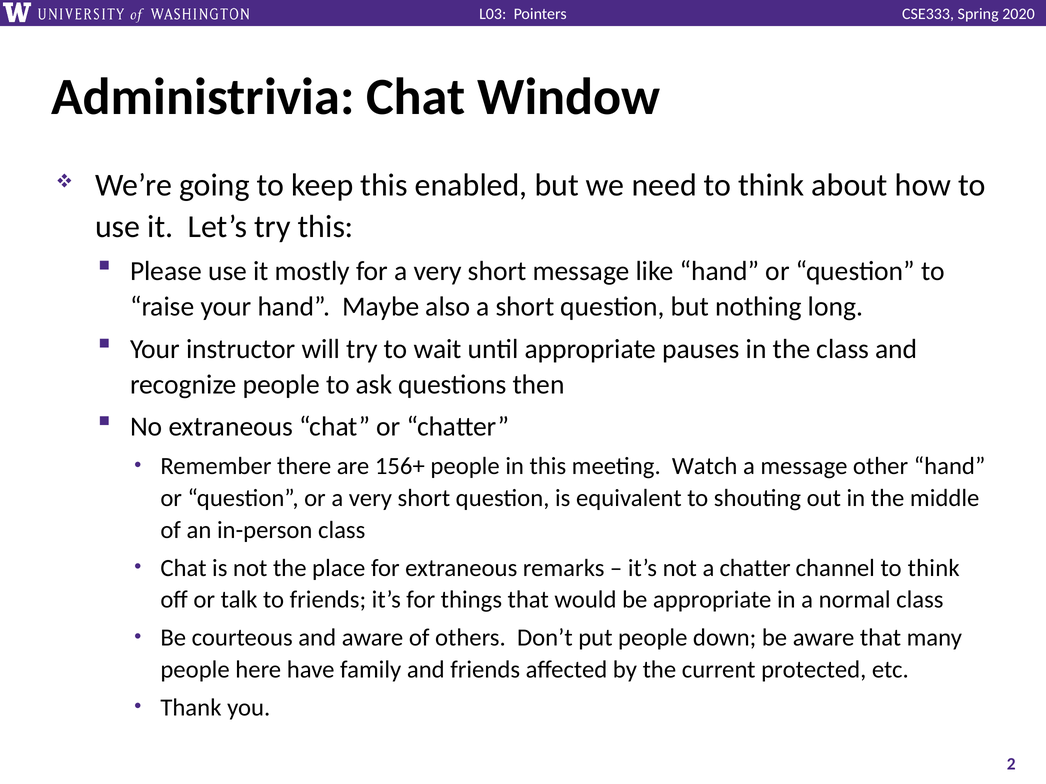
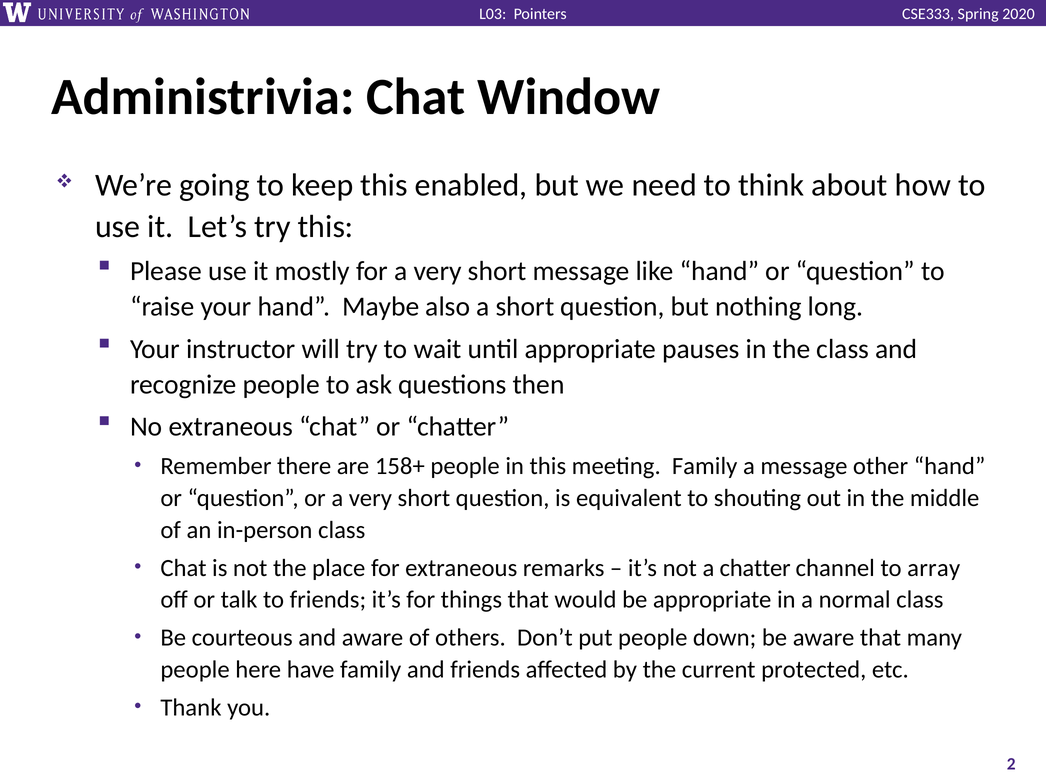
156+: 156+ -> 158+ (400, 466)
meeting Watch: Watch -> Family (705, 466)
channel to think: think -> array (934, 568)
